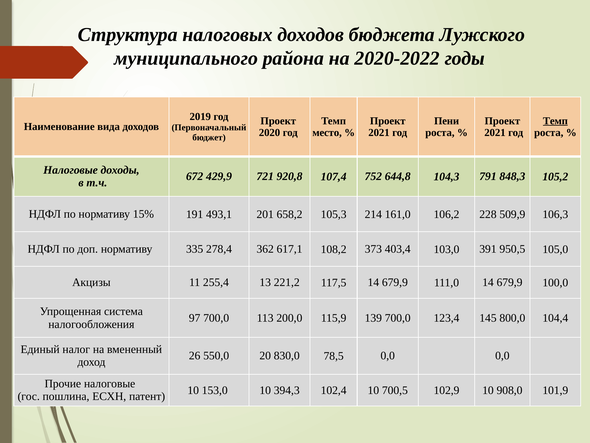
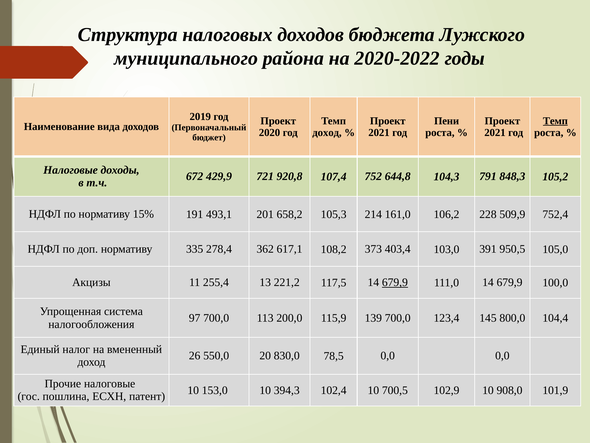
место: место -> доход (327, 132)
106,3: 106,3 -> 752,4 (555, 214)
679,9 underline: none -> present (395, 282)
